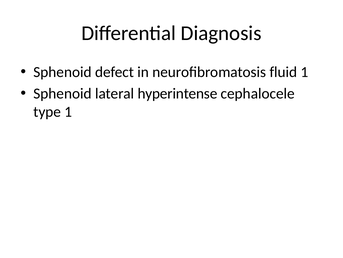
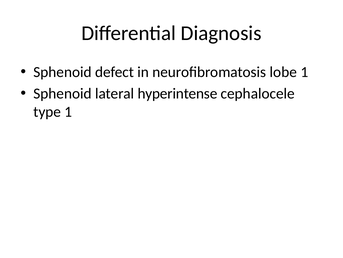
fluid: fluid -> lobe (283, 72)
